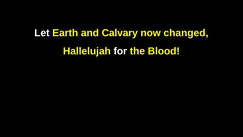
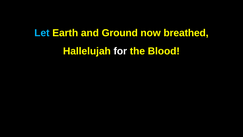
Let colour: white -> light blue (42, 33)
Calvary: Calvary -> Ground (120, 33)
changed: changed -> breathed (186, 33)
